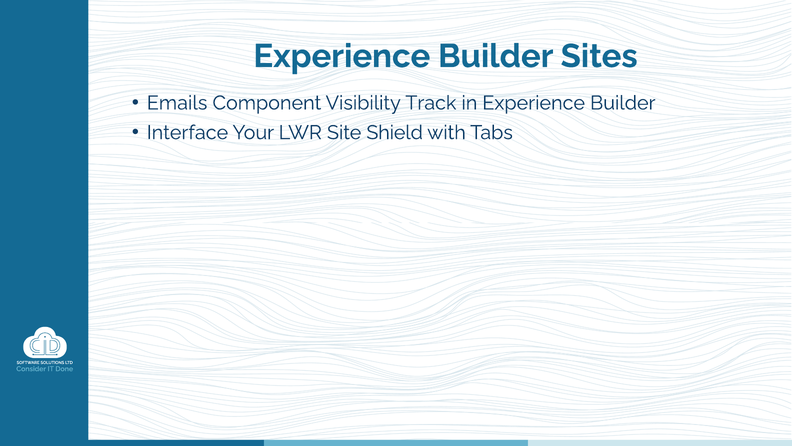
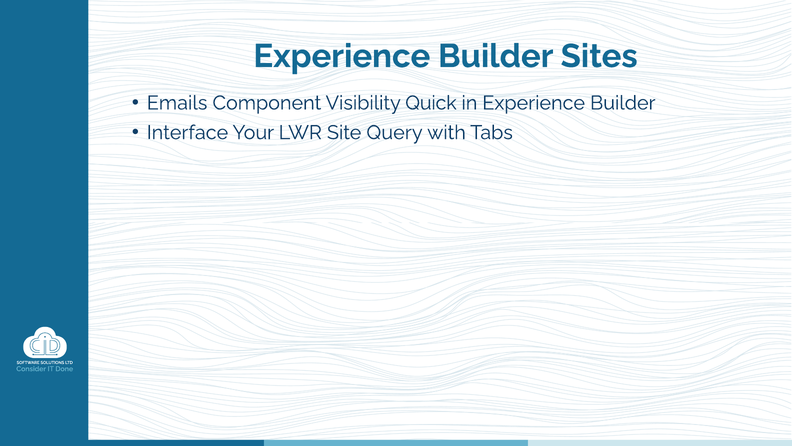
Track: Track -> Quick (431, 103)
Shield: Shield -> Query (395, 132)
